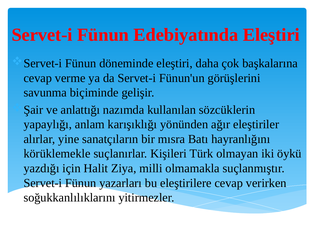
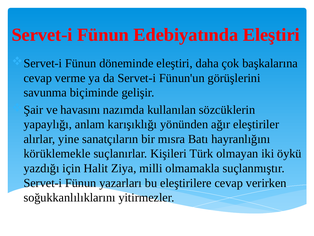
anlattığı: anlattığı -> havasını (80, 110)
